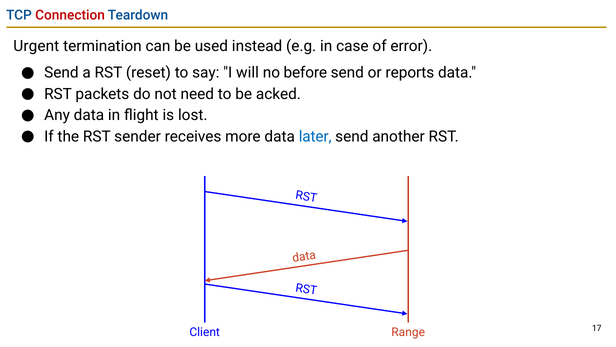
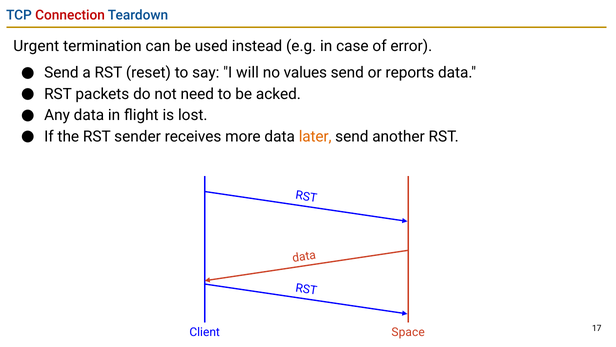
before: before -> values (305, 73)
later colour: blue -> orange (315, 136)
Range: Range -> Space (408, 332)
